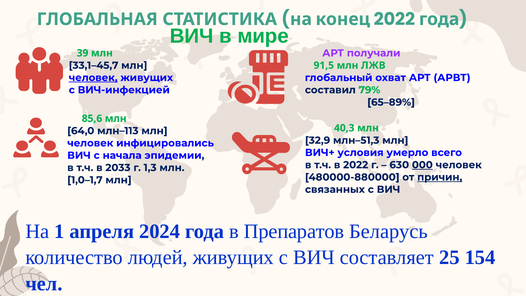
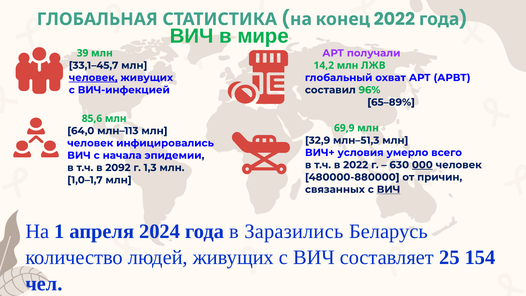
91,5: 91,5 -> 14,2 (324, 65)
79%: 79% -> 96% (369, 90)
40,3: 40,3 -> 69,9 (344, 128)
2033: 2033 -> 2092 (118, 168)
причин underline: present -> none (440, 177)
ВИЧ underline: none -> present (388, 189)
Препаратов: Препаратов -> Заразились (294, 231)
